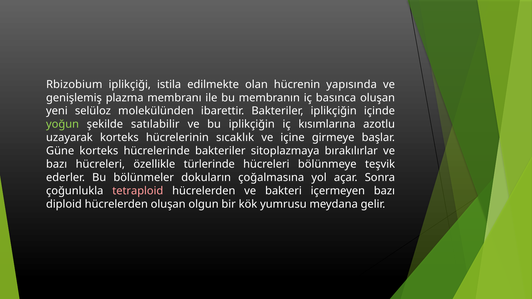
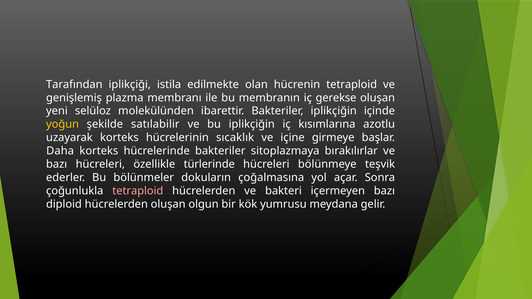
Rbizobium: Rbizobium -> Tarafından (74, 84)
hücrenin yapısında: yapısında -> tetraploid (352, 84)
basınca: basınca -> gerekse (336, 98)
yoğun colour: light green -> yellow (63, 124)
Güne: Güne -> Daha (60, 151)
